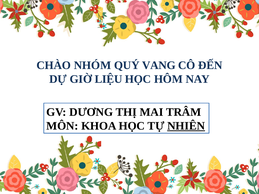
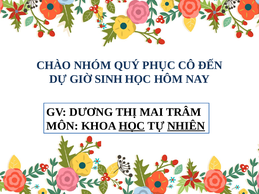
VANG: VANG -> PHỤC (159, 65)
LIỆU: LIỆU -> SINH (109, 79)
HỌC underline: none -> present (132, 126)
